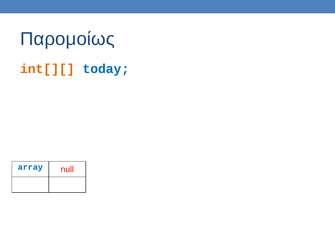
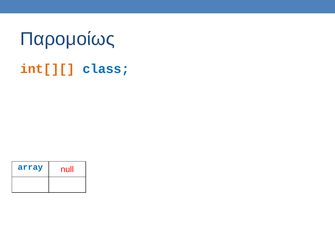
today: today -> class (106, 69)
